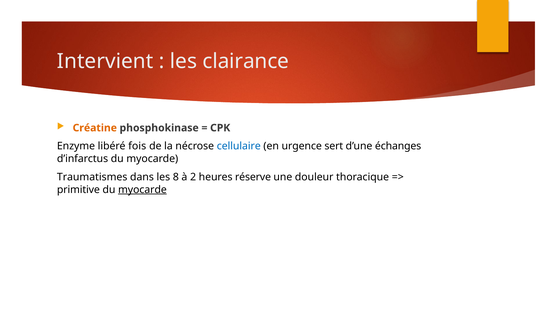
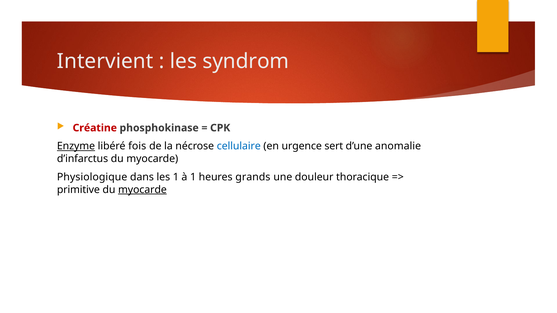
clairance: clairance -> syndrom (246, 61)
Créatine colour: orange -> red (95, 128)
Enzyme underline: none -> present (76, 146)
échanges: échanges -> anomalie (398, 146)
Traumatismes: Traumatismes -> Physiologique (92, 177)
les 8: 8 -> 1 (176, 177)
à 2: 2 -> 1 (193, 177)
réserve: réserve -> grands (253, 177)
